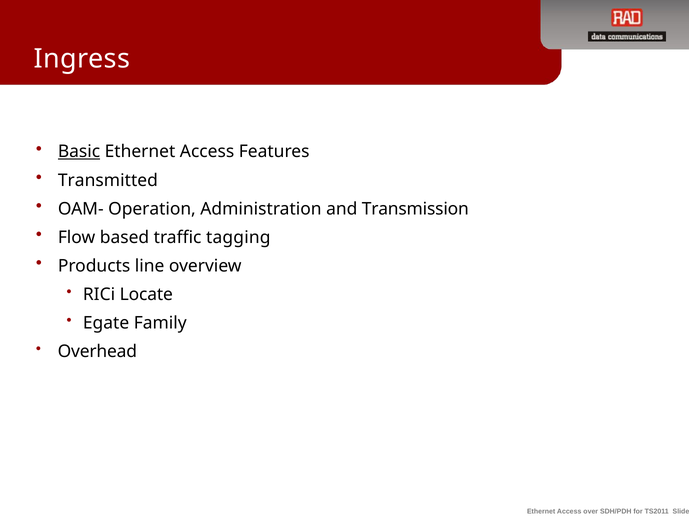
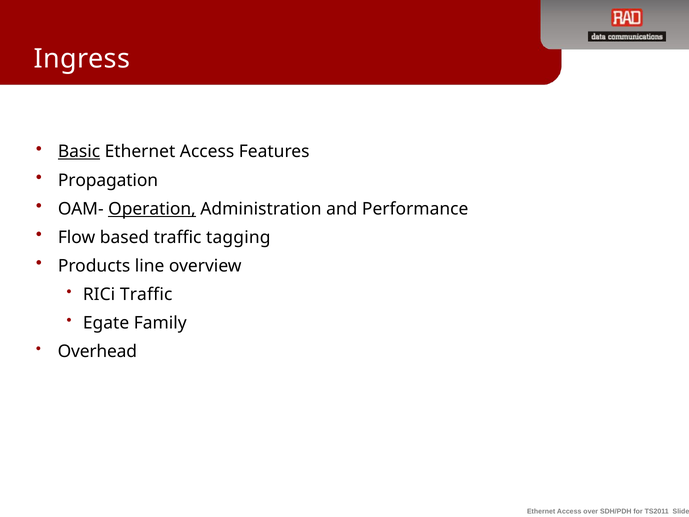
Transmitted: Transmitted -> Propagation (108, 180)
Operation underline: none -> present (152, 209)
Transmission: Transmission -> Performance (415, 209)
RICi Locate: Locate -> Traffic (146, 294)
